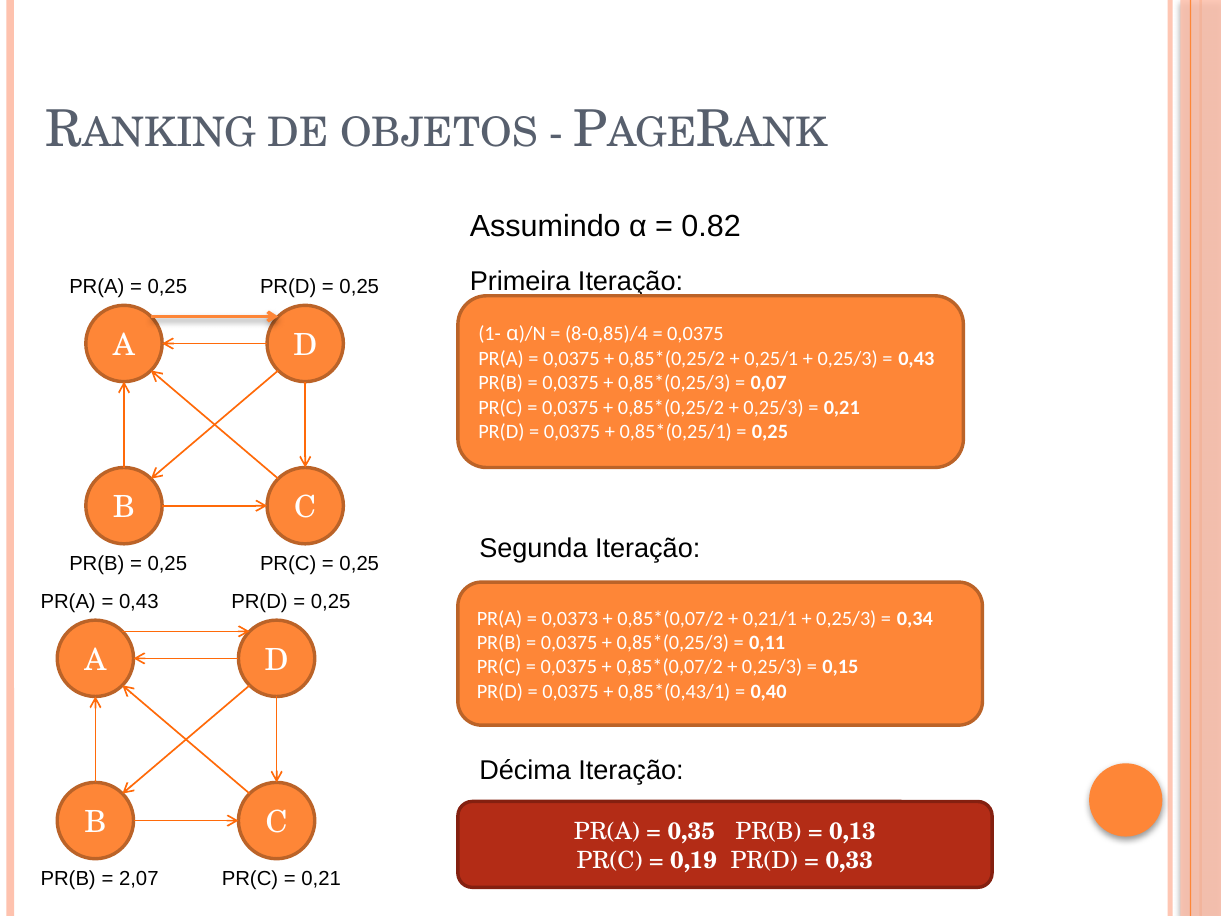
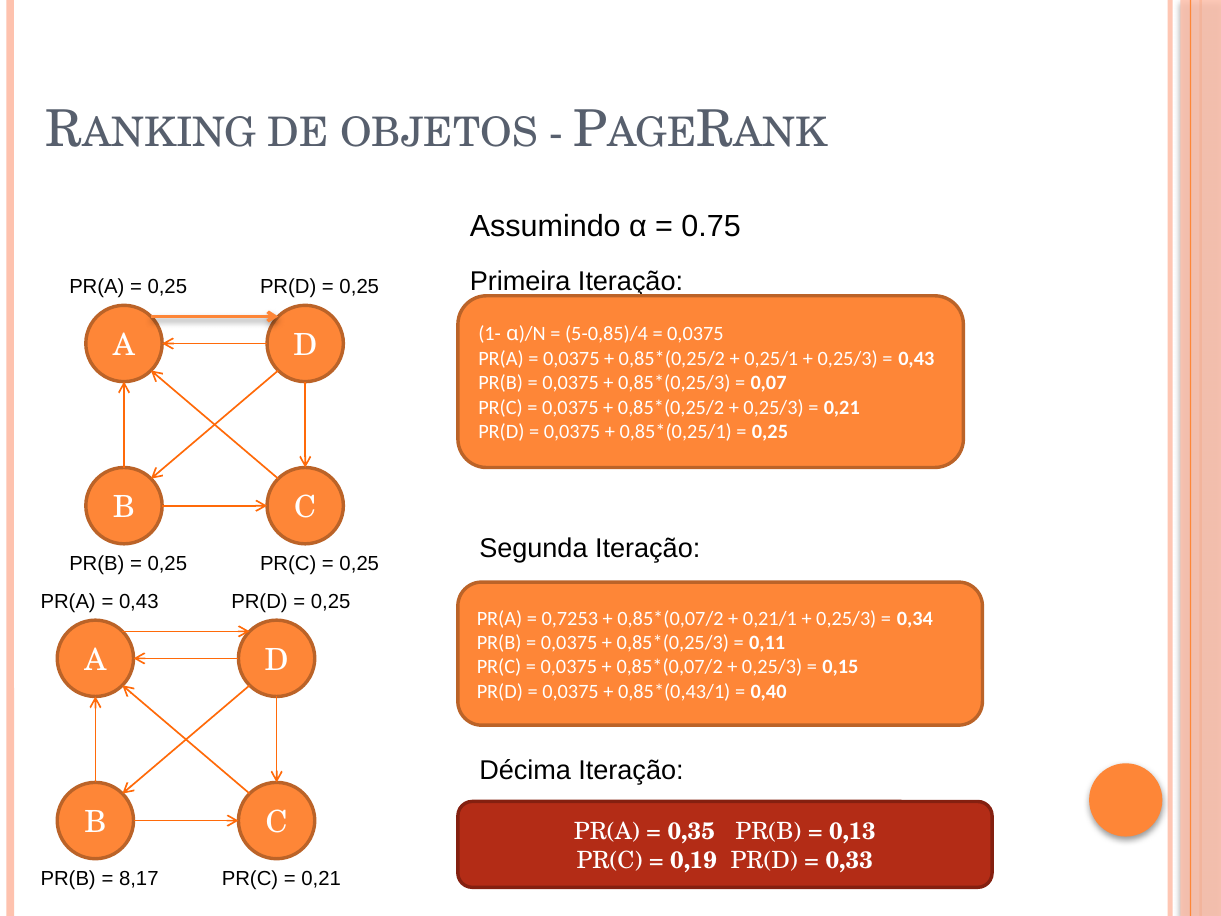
0.82: 0.82 -> 0.75 (711, 227)
8-0,85)/4: 8-0,85)/4 -> 5-0,85)/4 (607, 334)
0,0373: 0,0373 -> 0,7253 (570, 618)
2,07: 2,07 -> 8,17 (139, 878)
